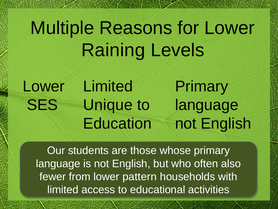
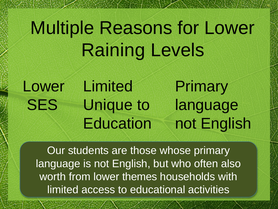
fewer: fewer -> worth (53, 176)
pattern: pattern -> themes (140, 176)
